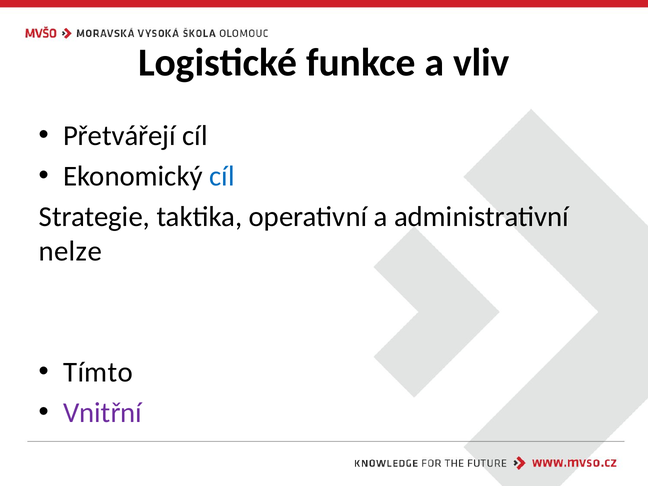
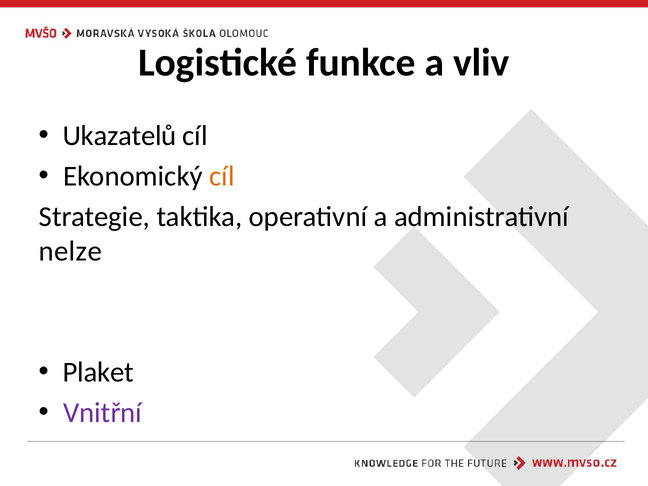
Přetvářejí: Přetvářejí -> Ukazatelů (120, 136)
cíl colour: blue -> orange (222, 176)
Tímto: Tímto -> Plaket (98, 372)
